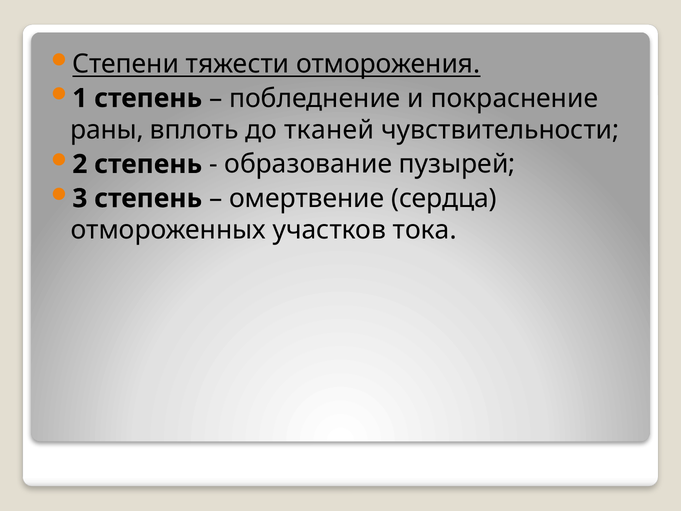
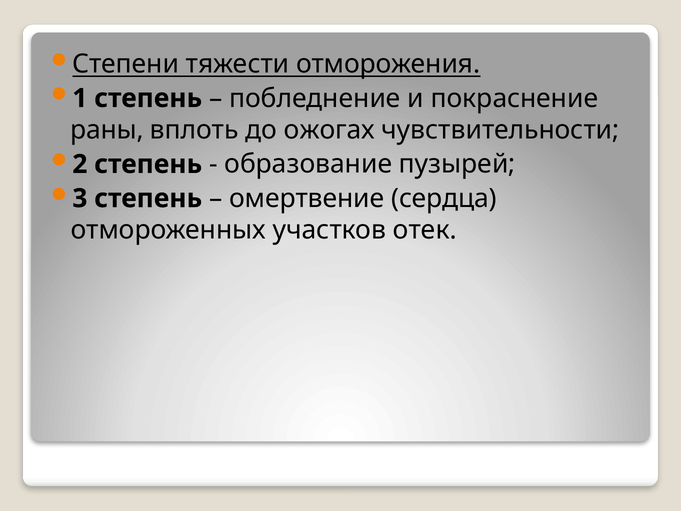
тканей: тканей -> ожогах (329, 130)
тока: тока -> отек (425, 230)
